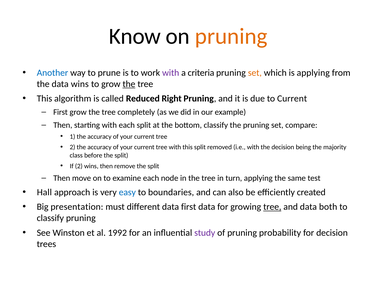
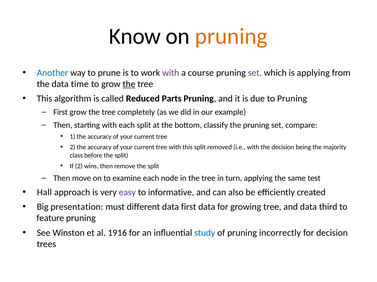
criteria: criteria -> course (201, 73)
set colour: orange -> purple (255, 73)
data wins: wins -> time (80, 84)
Right: Right -> Parts (172, 99)
to Current: Current -> Pruning (292, 99)
easy colour: blue -> purple (127, 193)
boundaries: boundaries -> informative (171, 193)
tree underline: present -> none (272, 207)
both: both -> third (328, 207)
classify: classify -> feature (50, 219)
1992: 1992 -> 1916 (117, 233)
study colour: purple -> blue (205, 233)
probability: probability -> incorrectly (280, 233)
